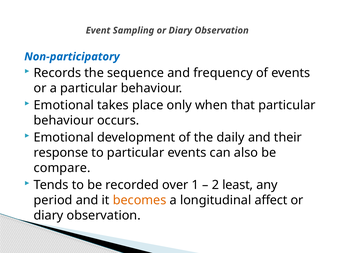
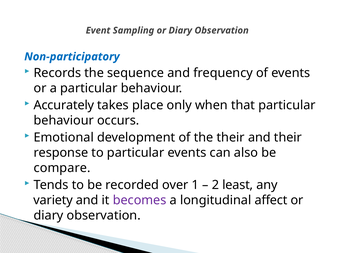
Emotional: Emotional -> Accurately (64, 105)
the daily: daily -> their (231, 137)
period: period -> variety (53, 200)
becomes colour: orange -> purple (140, 200)
